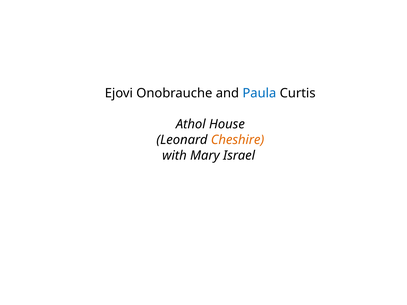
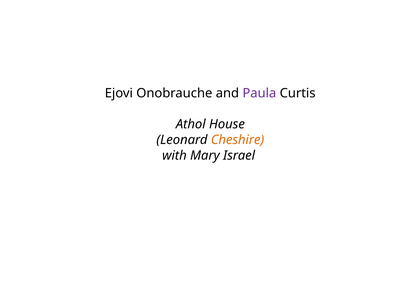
Paula colour: blue -> purple (259, 93)
